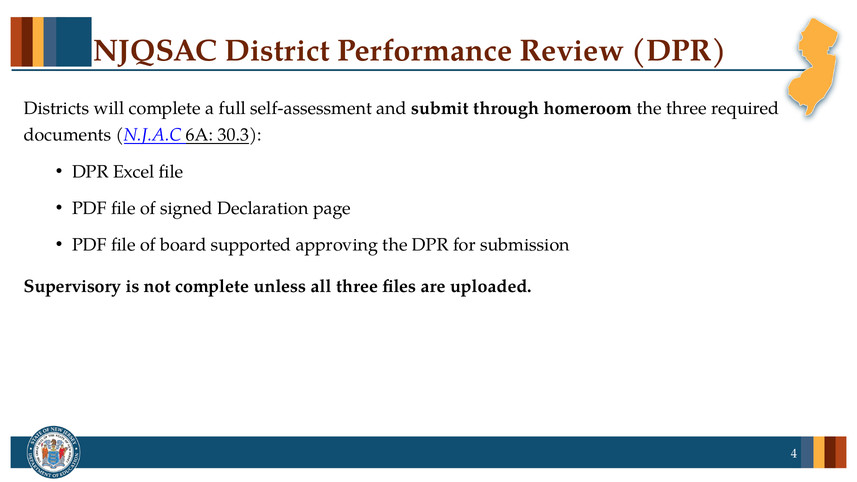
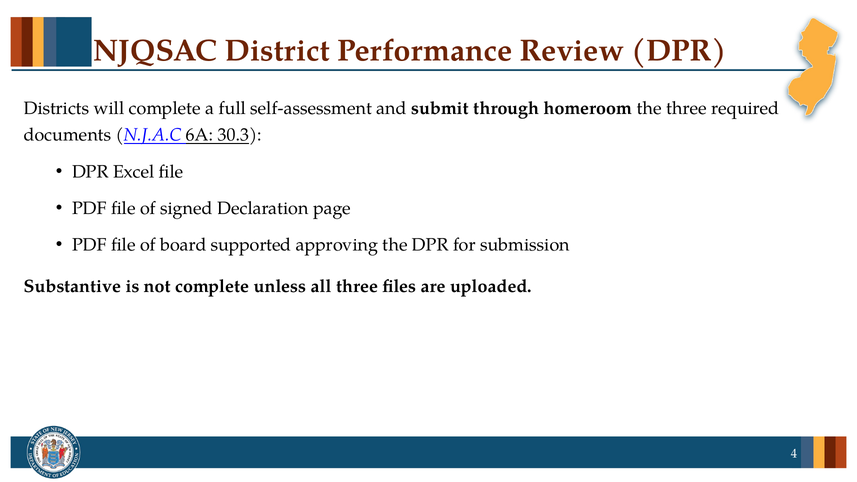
Supervisory: Supervisory -> Substantive (72, 286)
